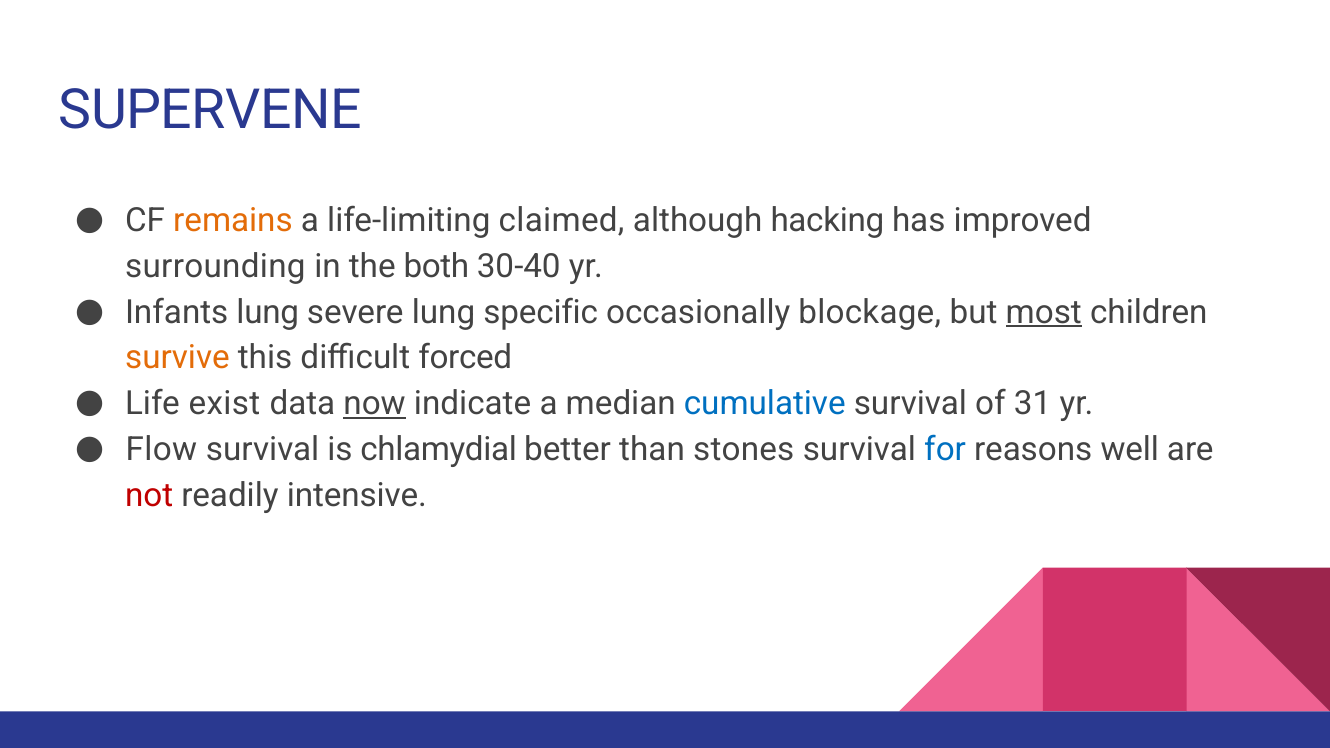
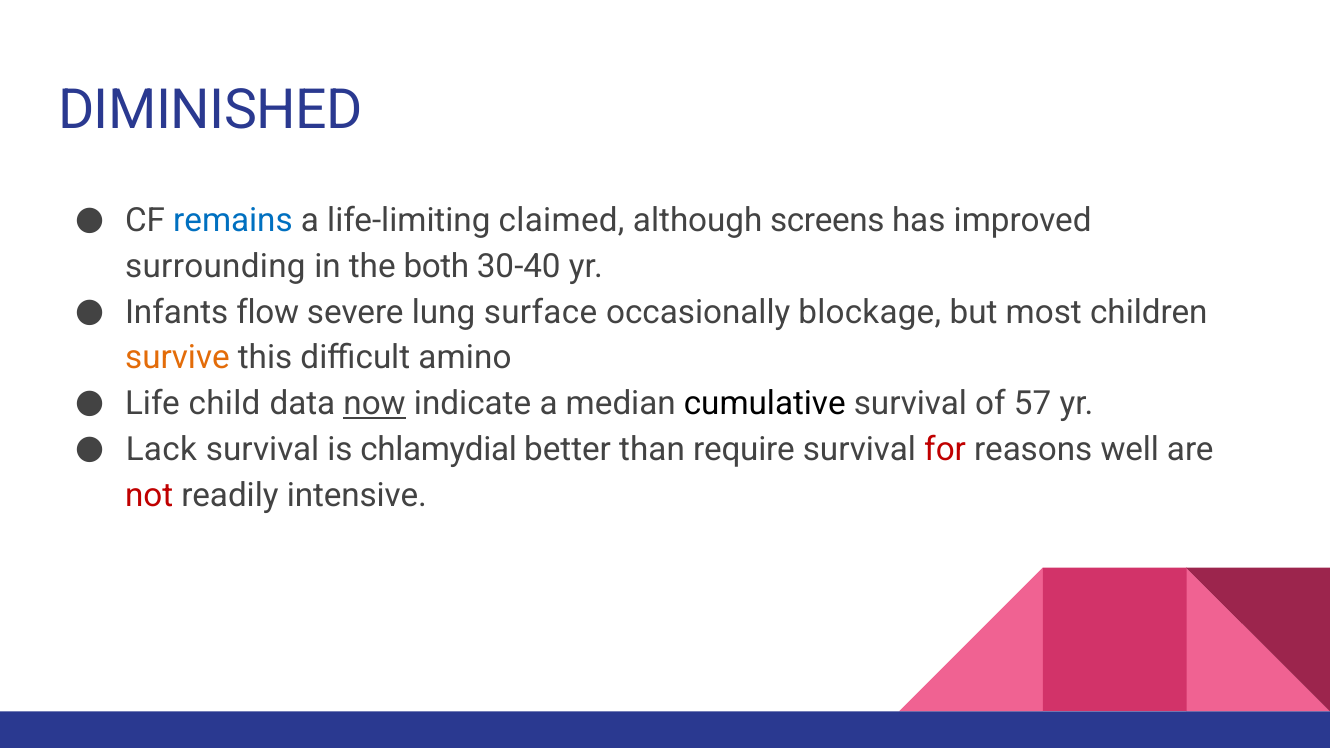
SUPERVENE: SUPERVENE -> DIMINISHED (210, 110)
remains colour: orange -> blue (233, 220)
hacking: hacking -> screens (827, 220)
Infants lung: lung -> flow (268, 312)
specific: specific -> surface (540, 312)
most underline: present -> none (1044, 312)
forced: forced -> amino (465, 358)
exist: exist -> child (224, 404)
cumulative colour: blue -> black (765, 404)
31: 31 -> 57 (1033, 404)
Flow: Flow -> Lack (161, 450)
stones: stones -> require (744, 450)
for colour: blue -> red (945, 450)
